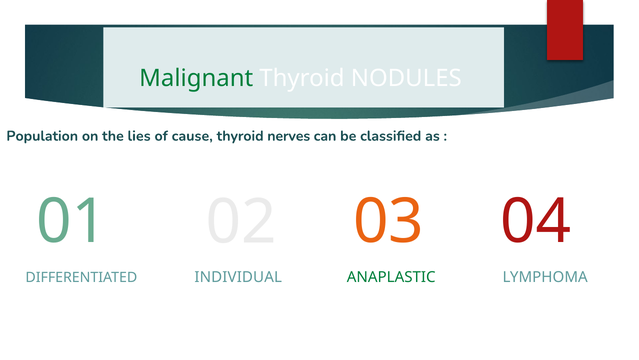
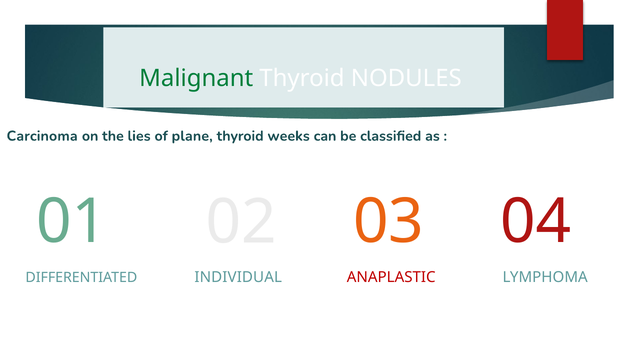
Population: Population -> Carcinoma (42, 136)
cause: cause -> plane (192, 136)
nerves: nerves -> weeks (289, 136)
ANAPLASTIC colour: green -> red (391, 277)
